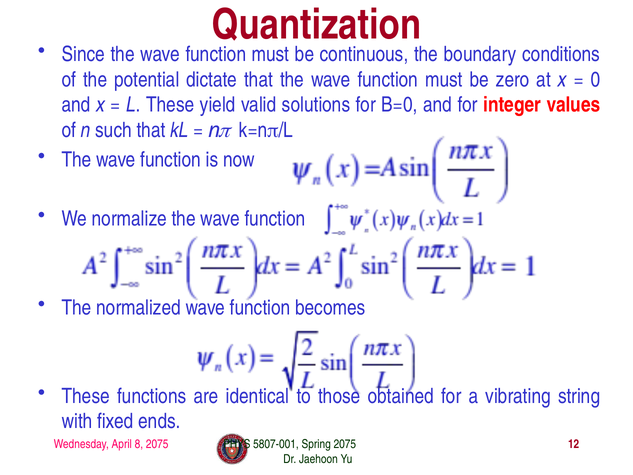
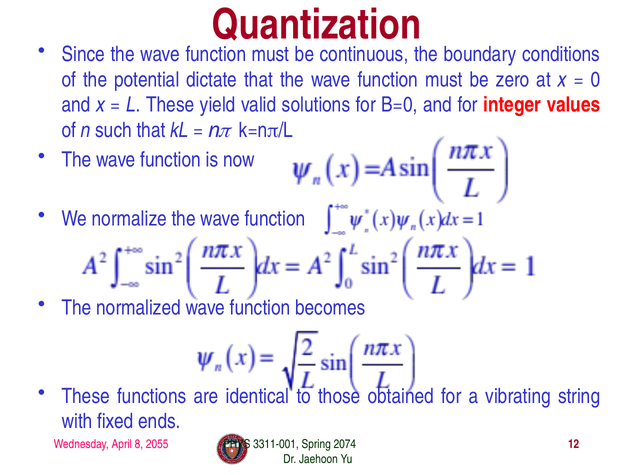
8 2075: 2075 -> 2055 (157, 444)
5807-001: 5807-001 -> 3311-001 (276, 444)
Spring 2075: 2075 -> 2074 (345, 444)
